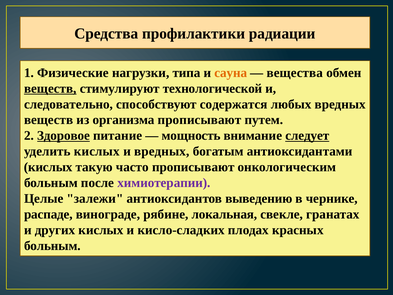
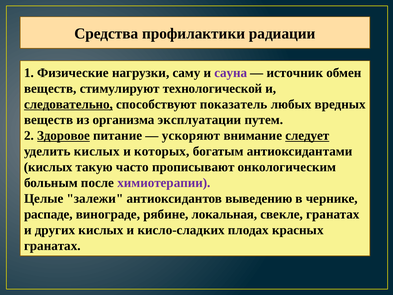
типа: типа -> саму (187, 73)
сауна colour: orange -> purple (231, 73)
вещества: вещества -> источник (295, 73)
веществ underline: present -> none (50, 88)
следовательно underline: none -> present (68, 104)
содержатся: содержатся -> показатель (234, 104)
организма прописывают: прописывают -> эксплуатации (199, 120)
мощность: мощность -> ускоряют (191, 136)
и вредных: вредных -> которых (162, 151)
больным: больным -> гранатах (52, 246)
